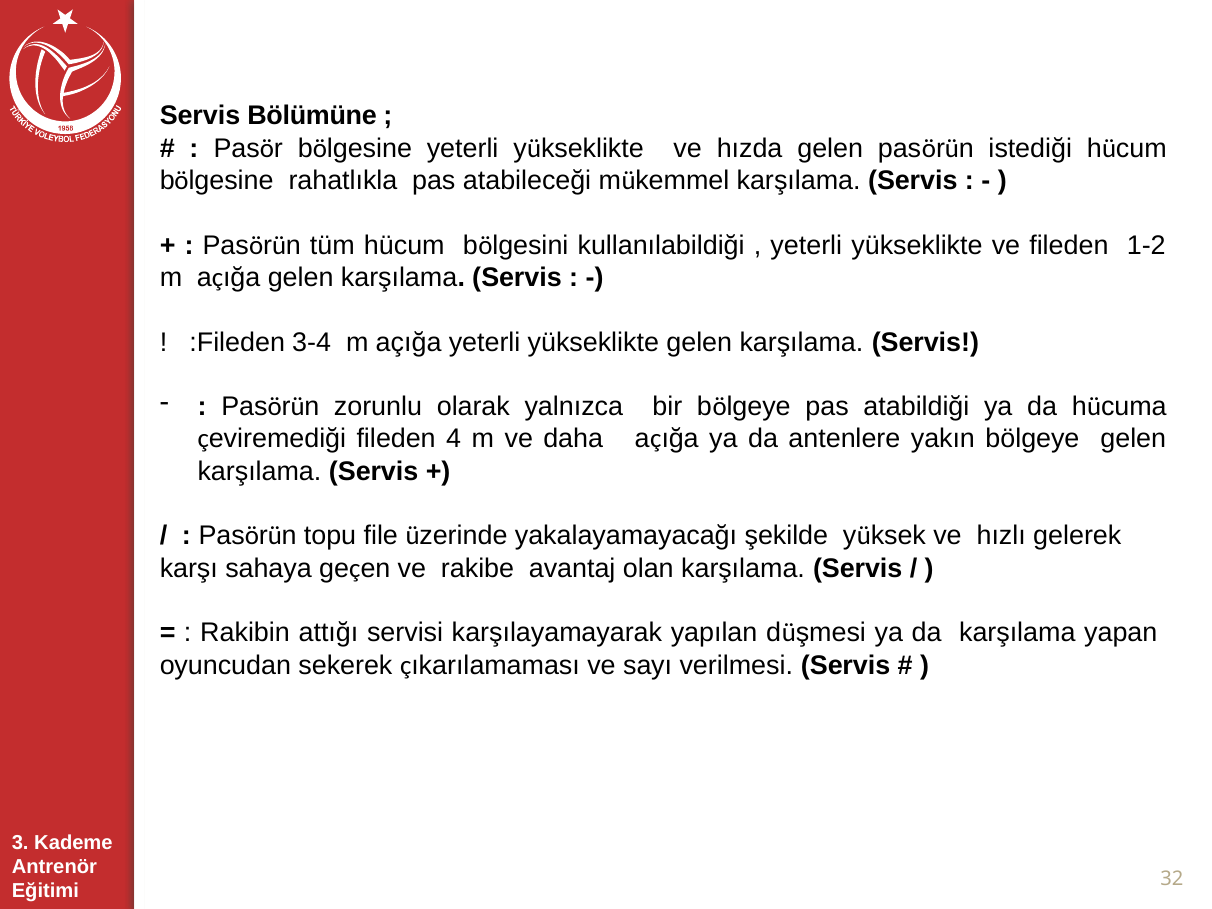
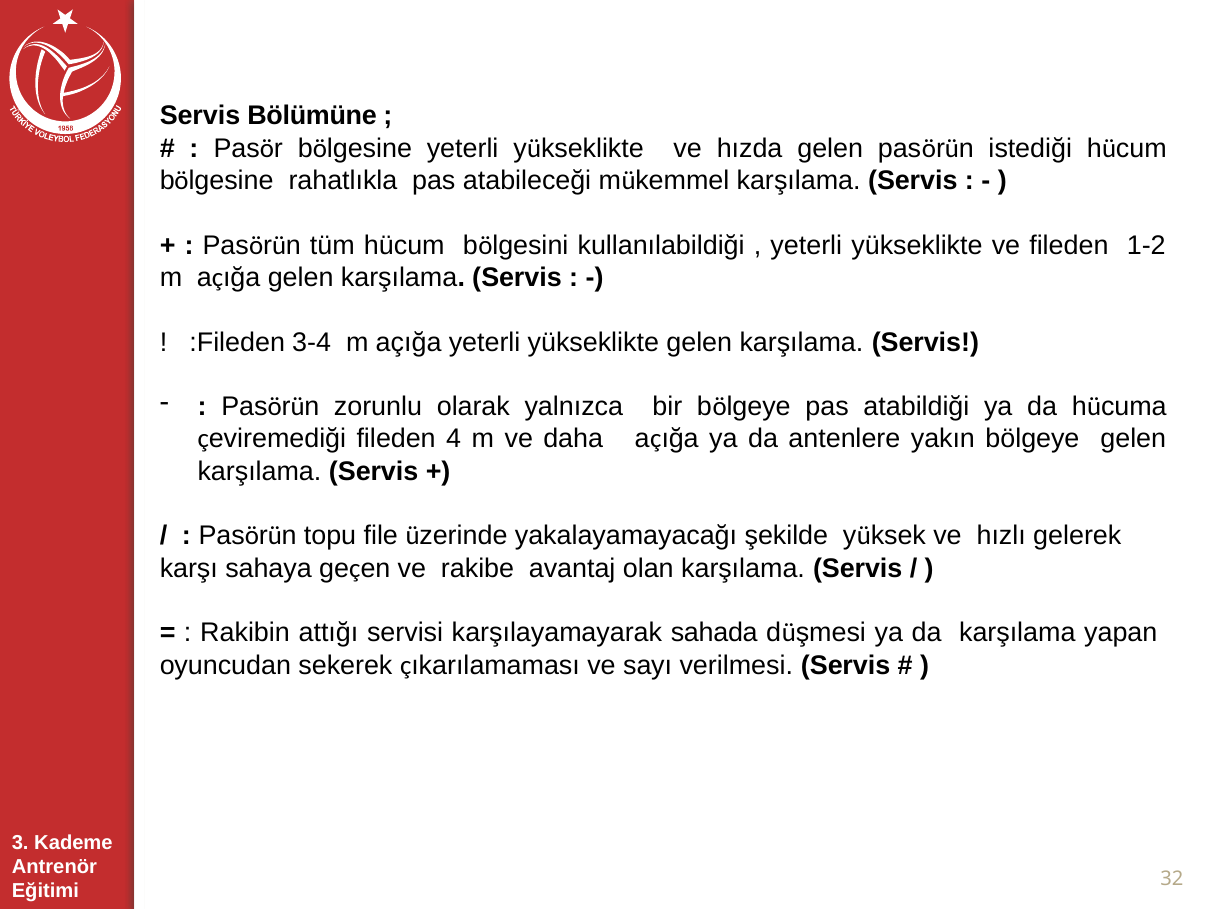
yapılan: yapılan -> sahada (714, 633)
